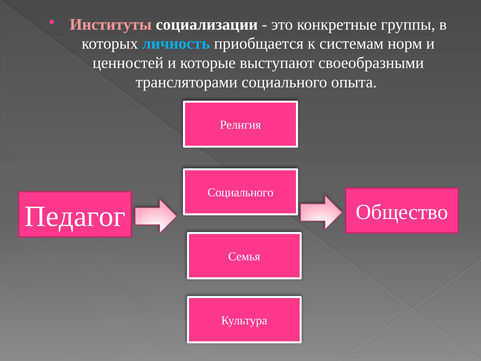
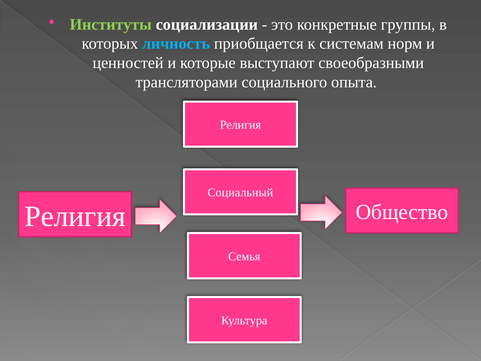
Институты colour: pink -> light green (111, 24)
Социального: Социального -> Социальный (240, 192)
Педагог: Педагог -> Религия (75, 216)
